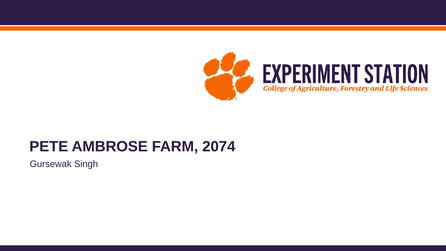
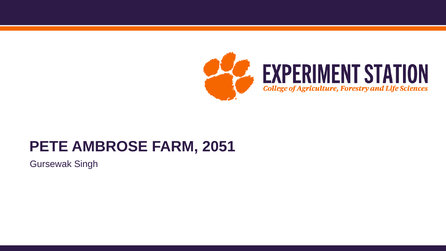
2074: 2074 -> 2051 (219, 147)
